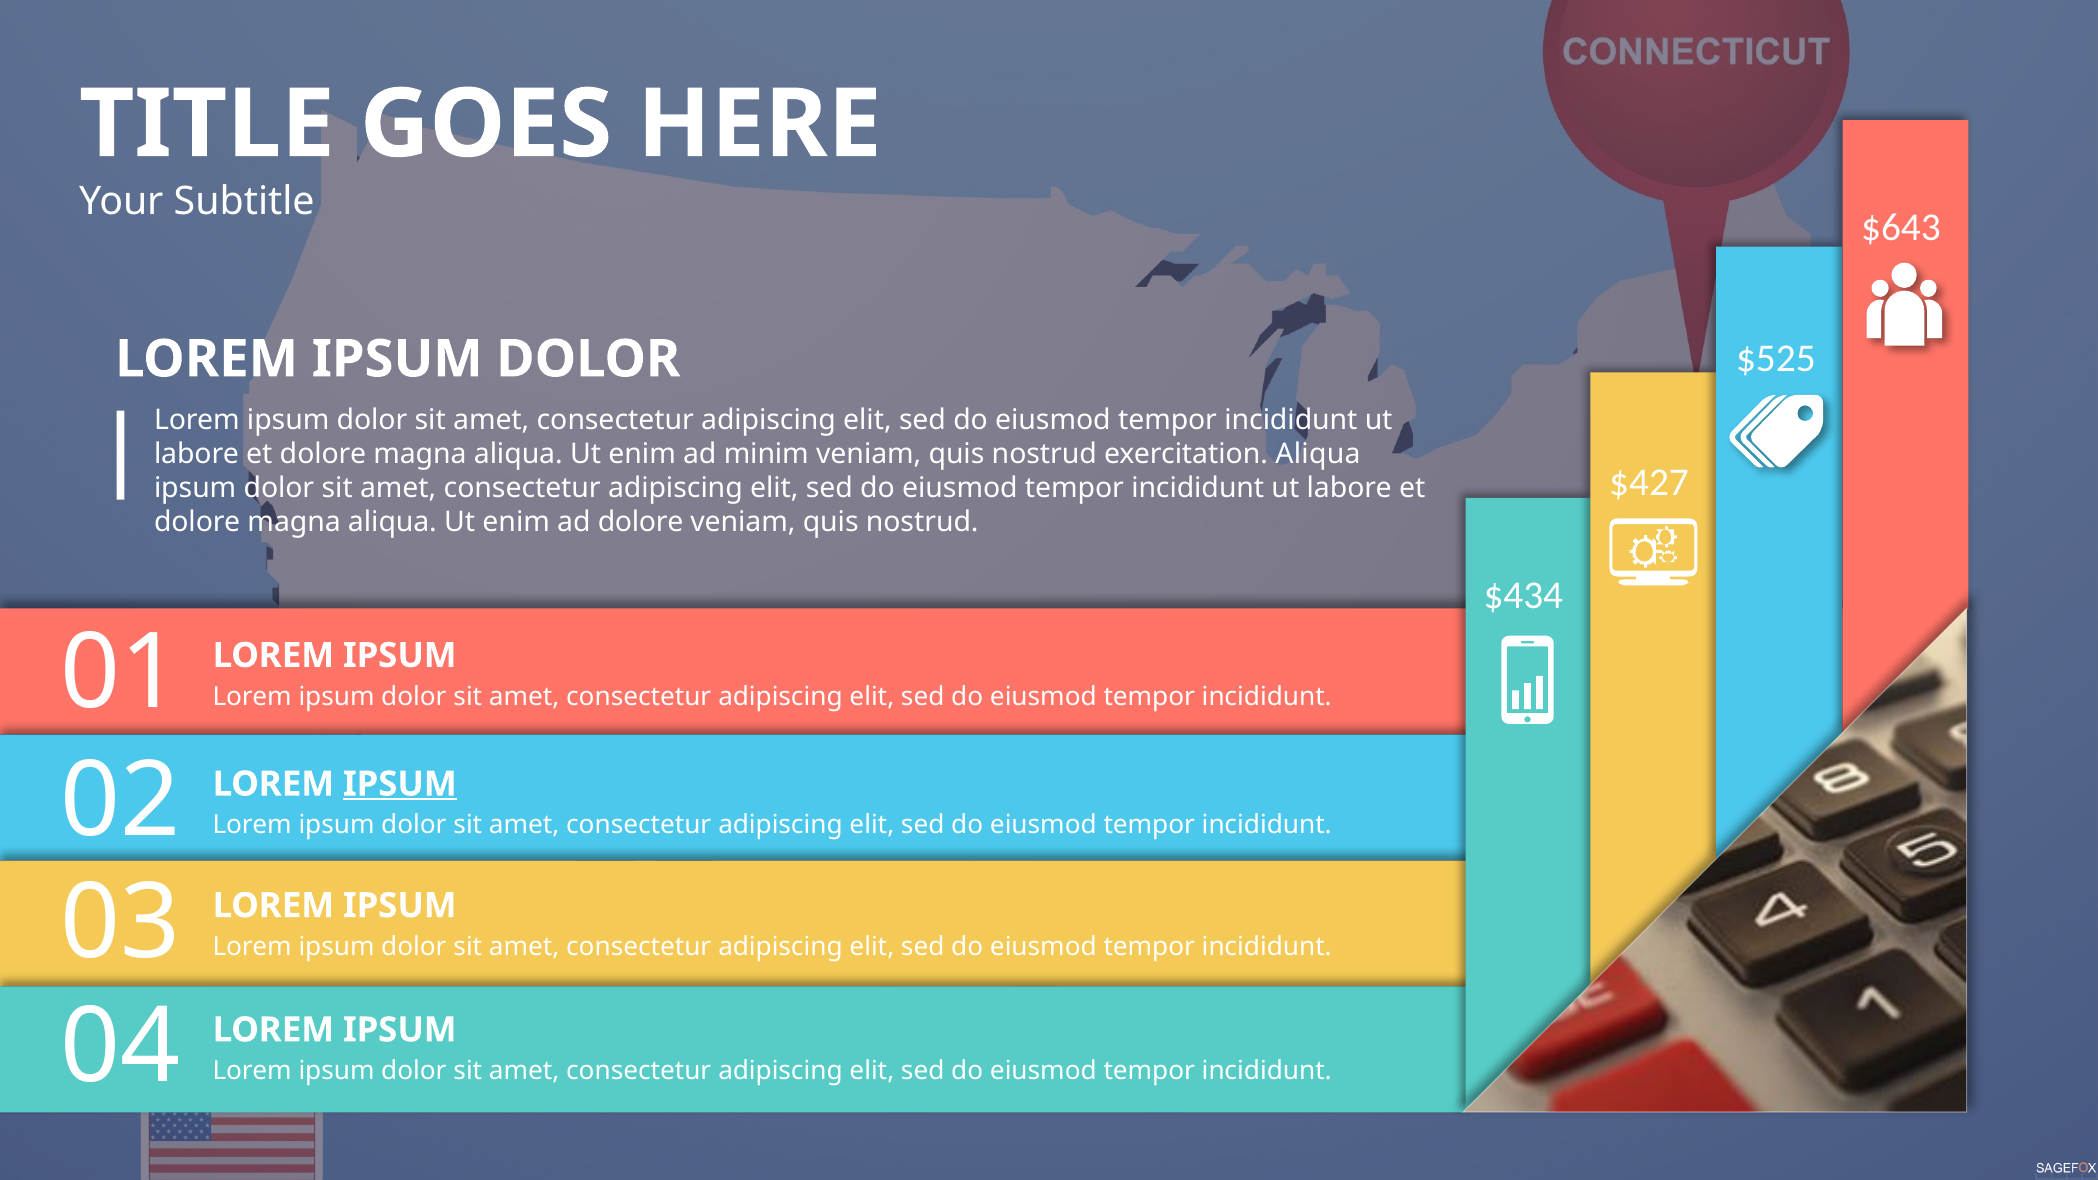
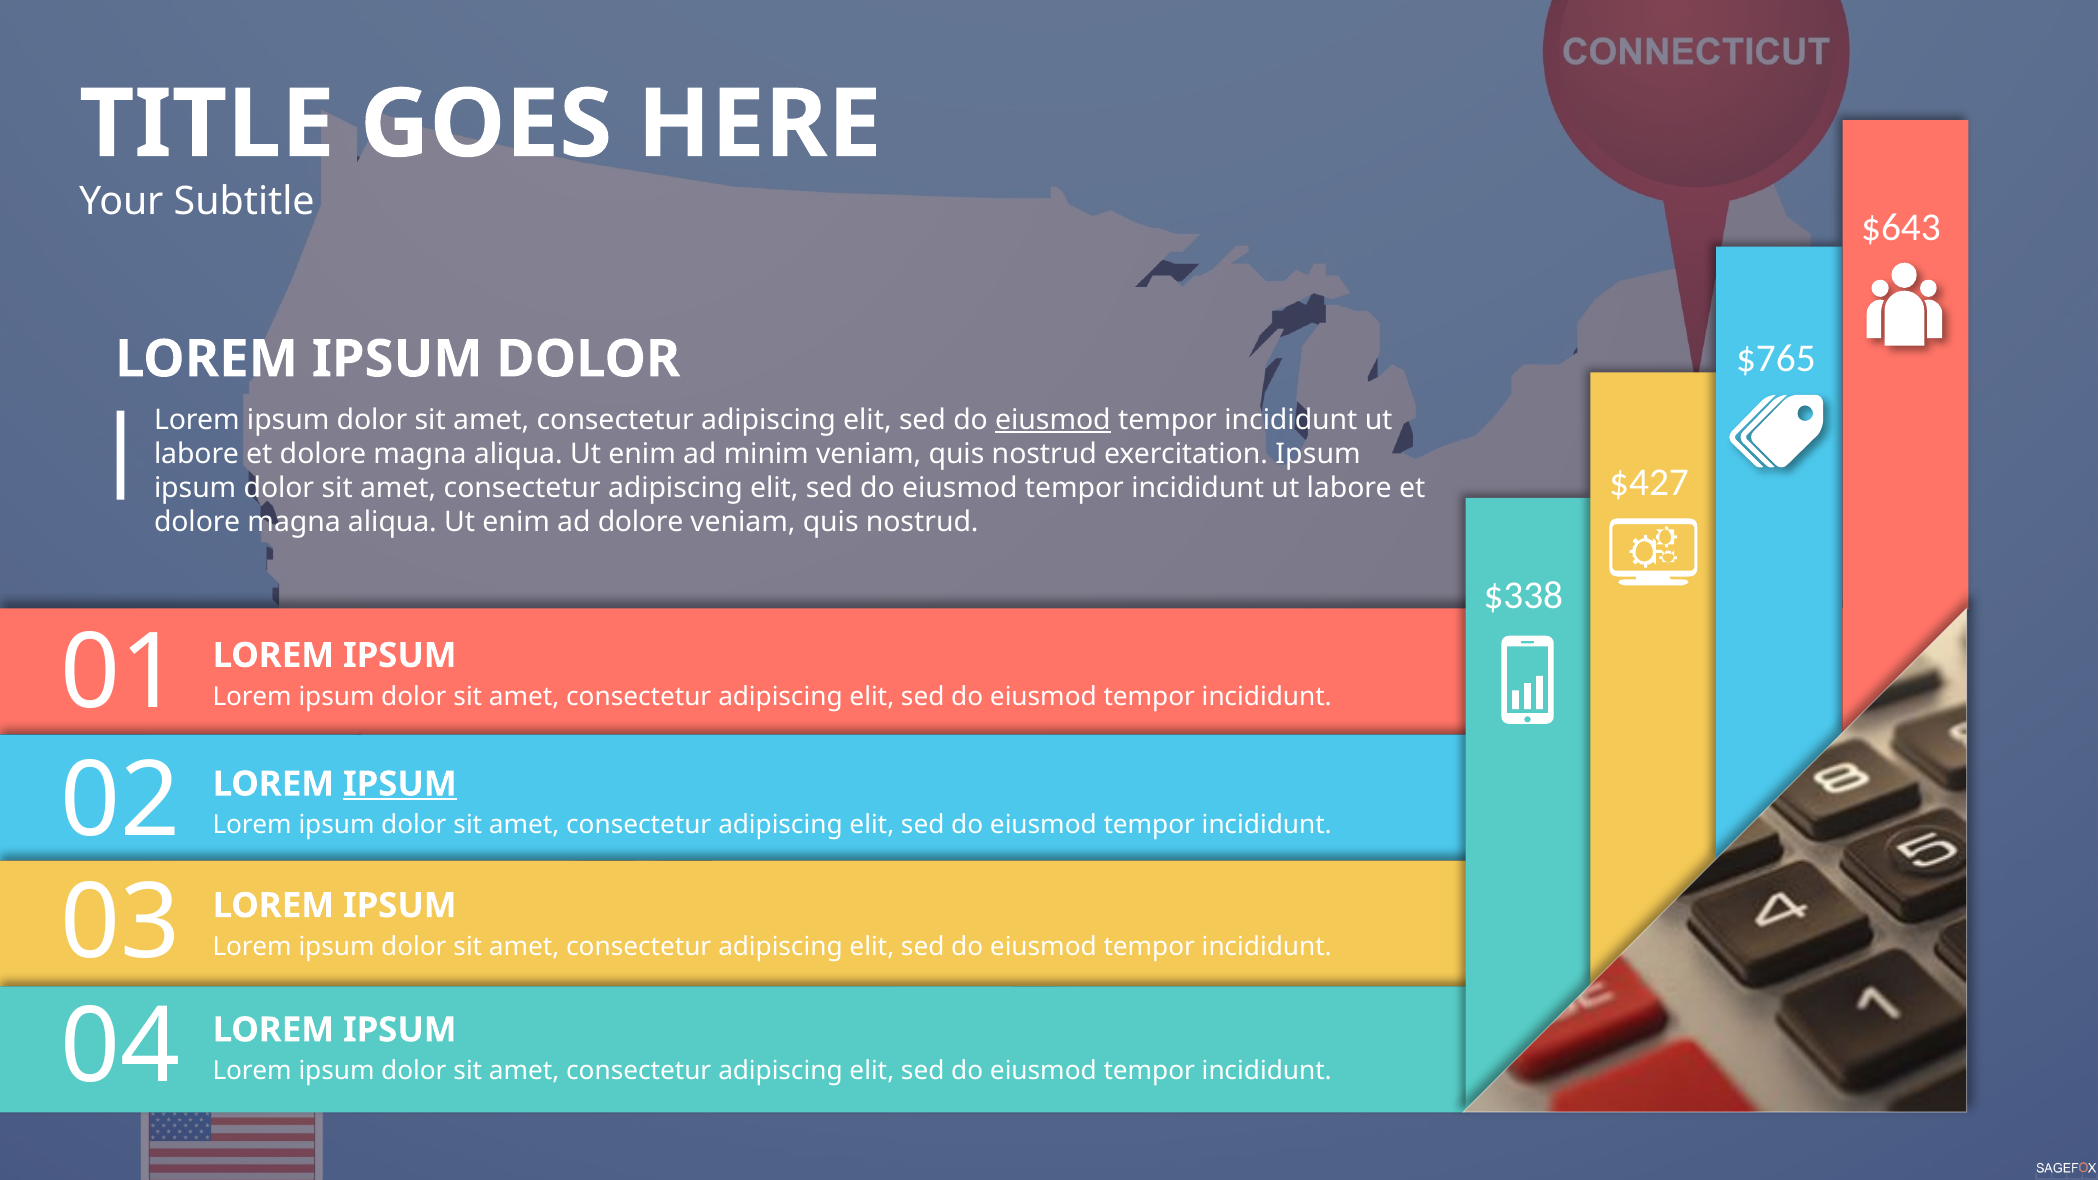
$525: $525 -> $765 (1776, 359)
eiusmod underline: none -> present (1053, 420)
exercitation Aliqua: Aliqua -> Ipsum (1318, 454)
$434: $434 -> $338 (1523, 595)
